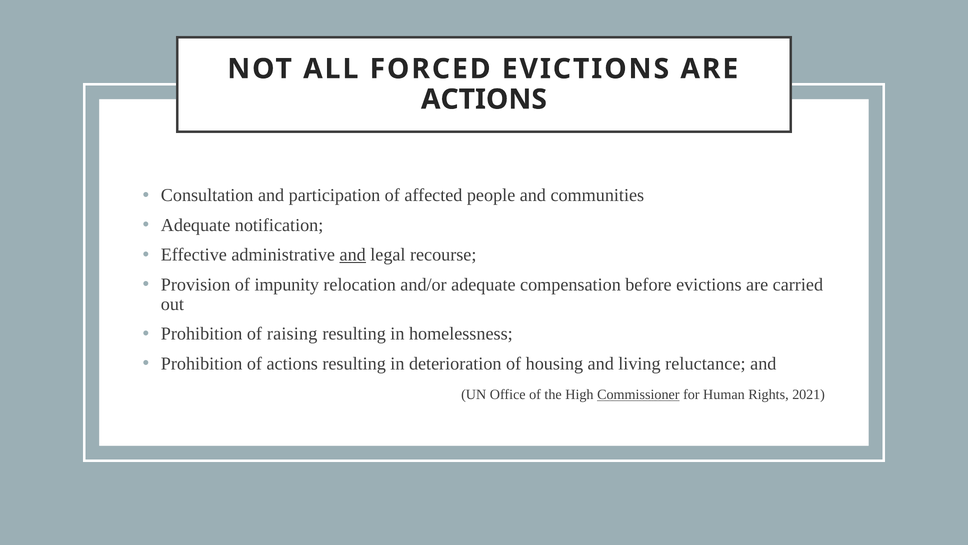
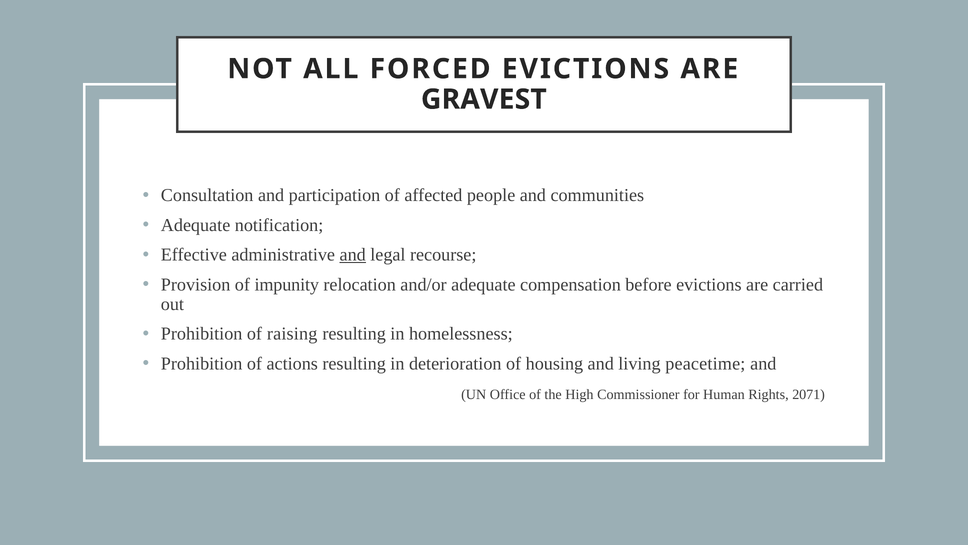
ACTIONS: ACTIONS -> GRAVEST (484, 99)
reluctance: reluctance -> peacetime (705, 363)
Commissioner underline: present -> none (638, 394)
2021: 2021 -> 2071 (809, 394)
